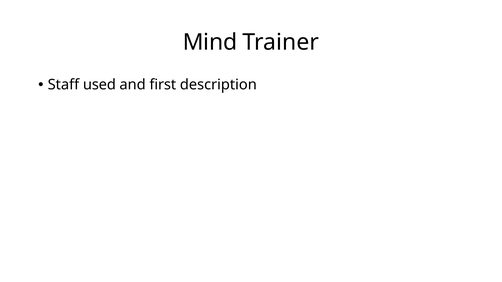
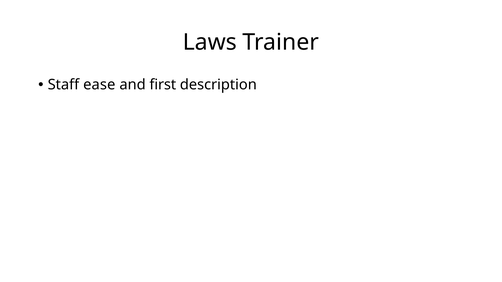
Mind: Mind -> Laws (210, 42)
used: used -> ease (99, 85)
